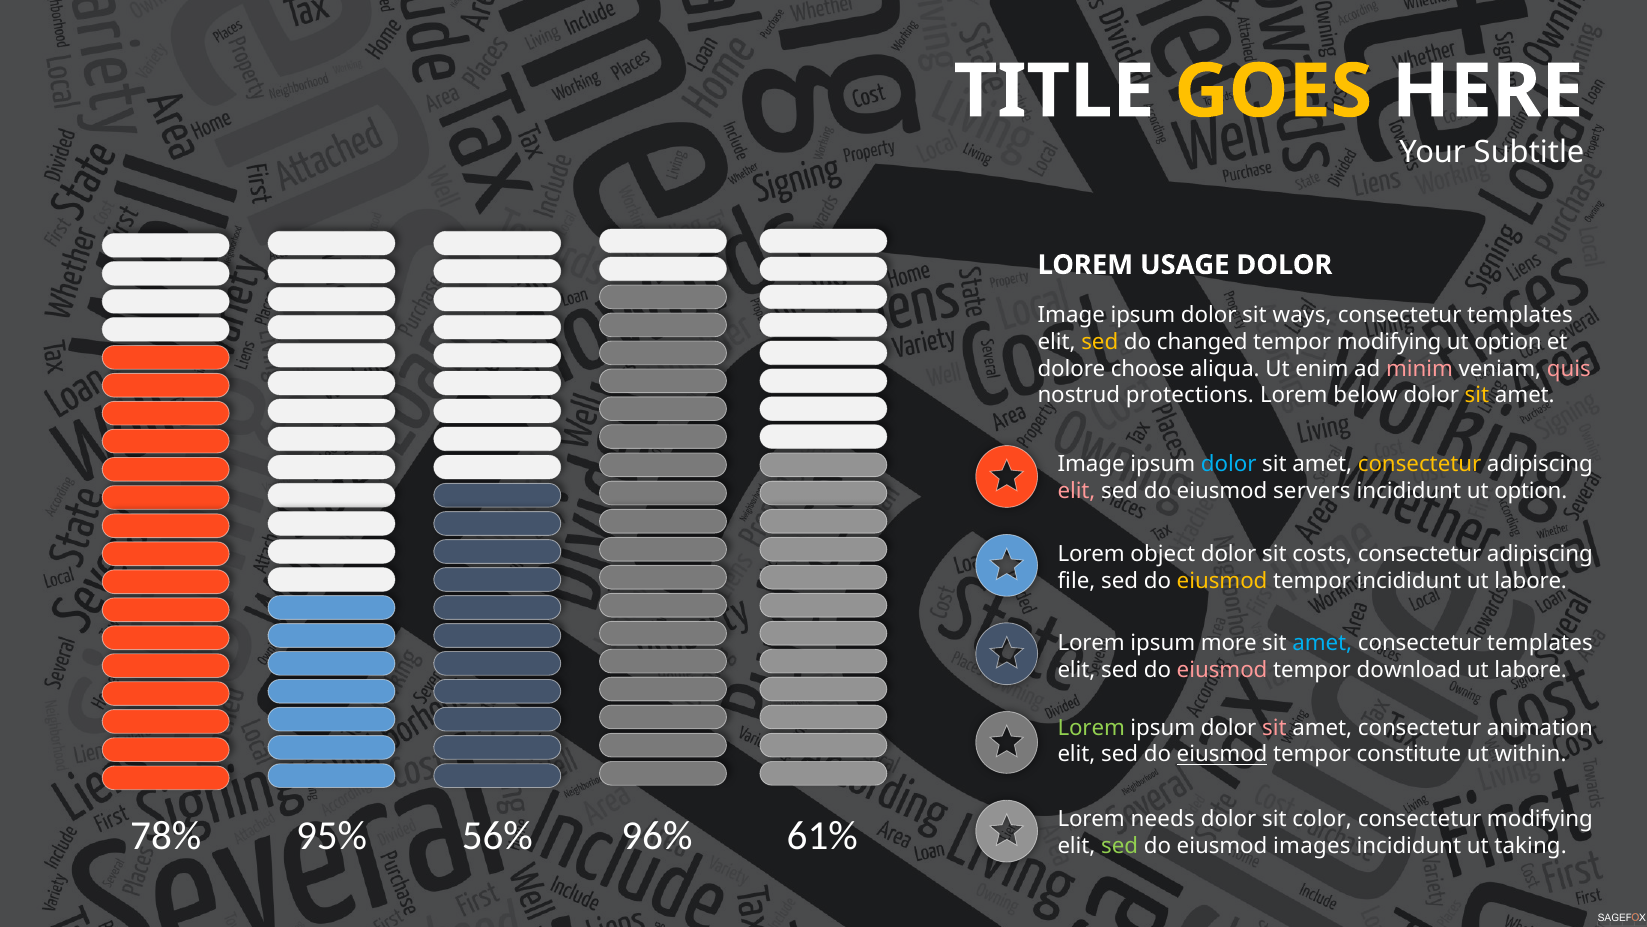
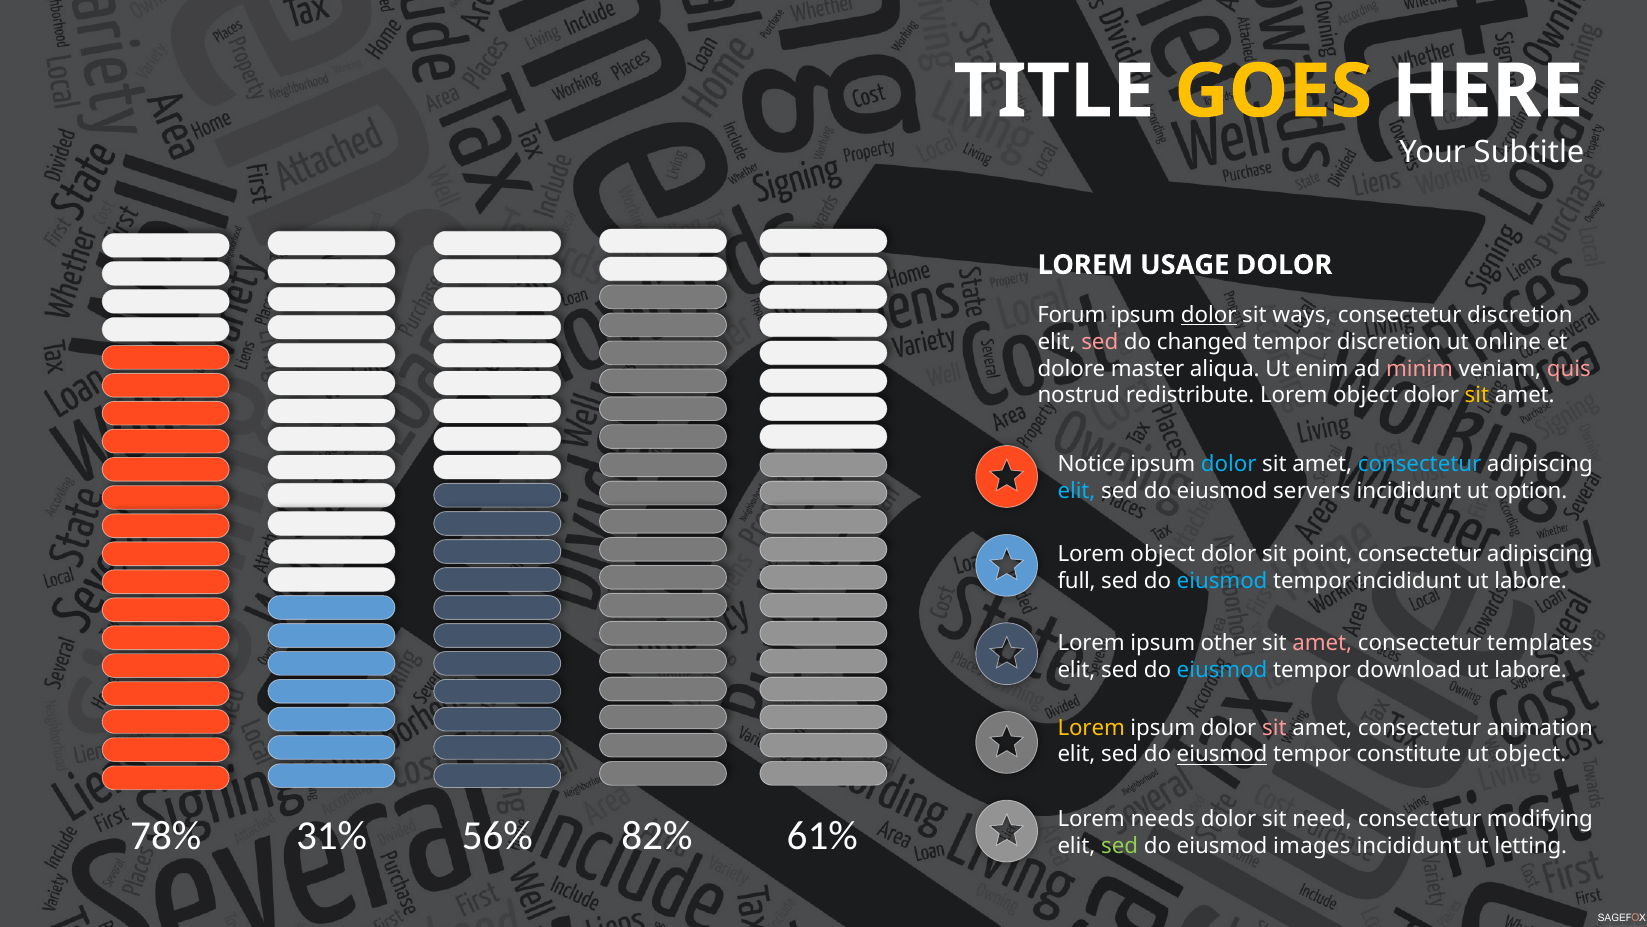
Image: Image -> Forum (1071, 315)
dolor underline: none -> present (1209, 315)
templates: templates -> discretion (1520, 315)
sed colour: yellow -> pink (1100, 342)
tempor modifying: modifying -> discretion (1389, 342)
option: option -> online (1508, 342)
choose: choose -> master (1148, 368)
protections: protections -> redistribute (1190, 395)
below: below -> object (1366, 395)
Image: Image -> Notice (1091, 464)
consectetur colour: yellow -> light blue (1420, 464)
elit colour: pink -> light blue (1077, 491)
costs: costs -> point (1322, 554)
file: file -> full (1077, 580)
eiusmod colour: yellow -> light blue (1222, 580)
more: more -> other (1229, 643)
amet colour: light blue -> pink (1322, 643)
eiusmod colour: pink -> light blue (1222, 670)
Lorem colour: light green -> yellow (1091, 727)
ut within: within -> object (1531, 754)
color: color -> need (1322, 818)
95%: 95% -> 31% (332, 835)
96%: 96% -> 82% (657, 835)
taking: taking -> letting (1531, 845)
